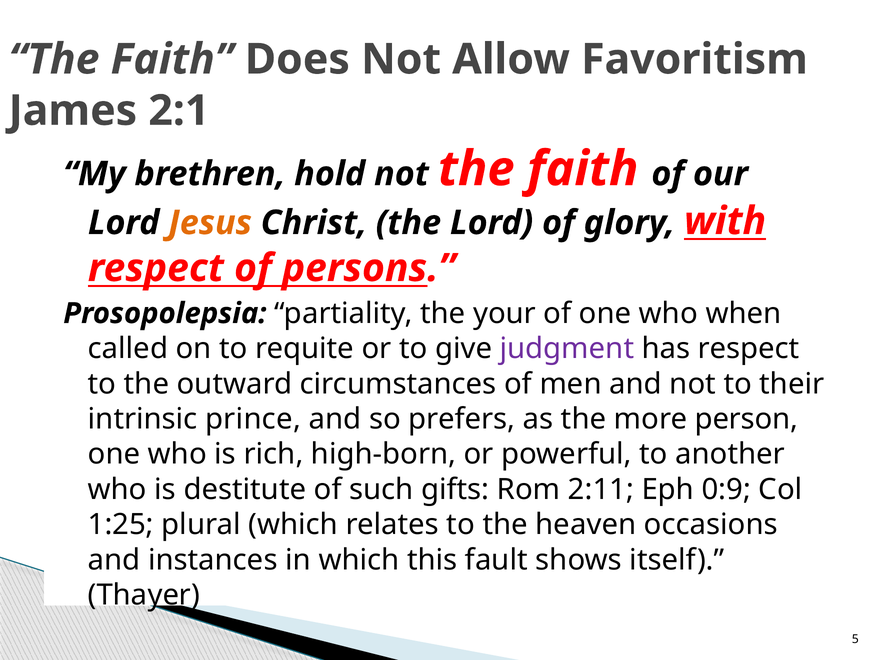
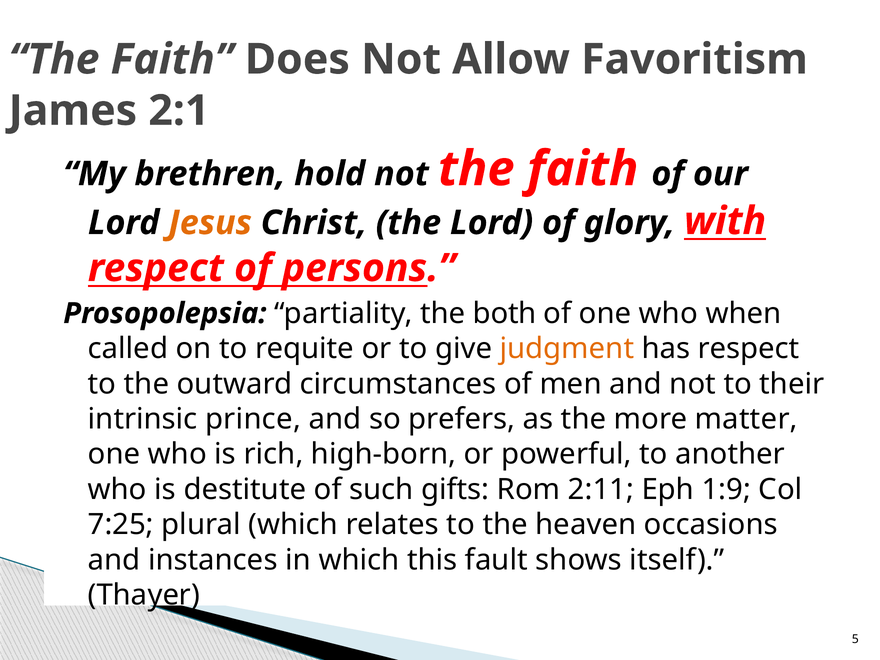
your: your -> both (505, 313)
judgment colour: purple -> orange (567, 349)
person: person -> matter (746, 419)
0:9: 0:9 -> 1:9 (726, 489)
1:25: 1:25 -> 7:25 (121, 525)
